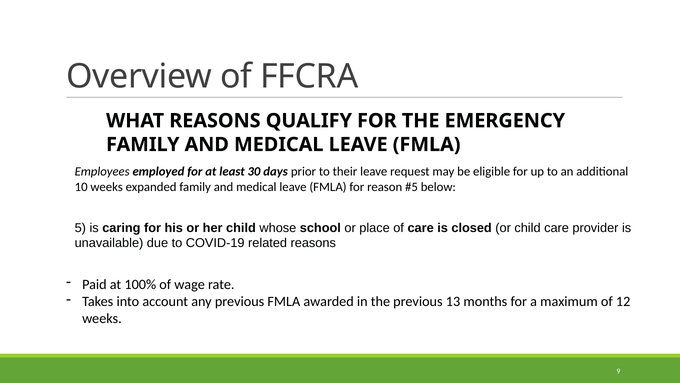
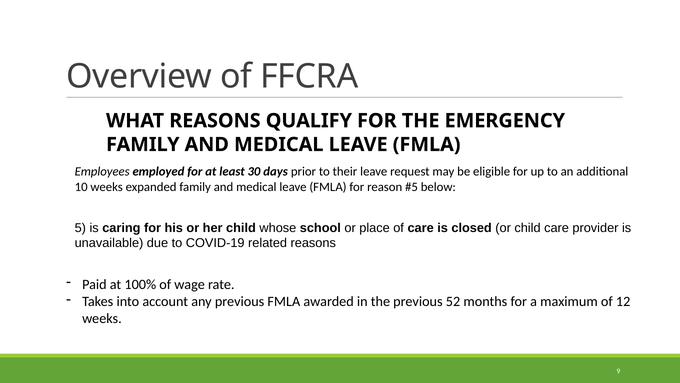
13: 13 -> 52 (453, 301)
